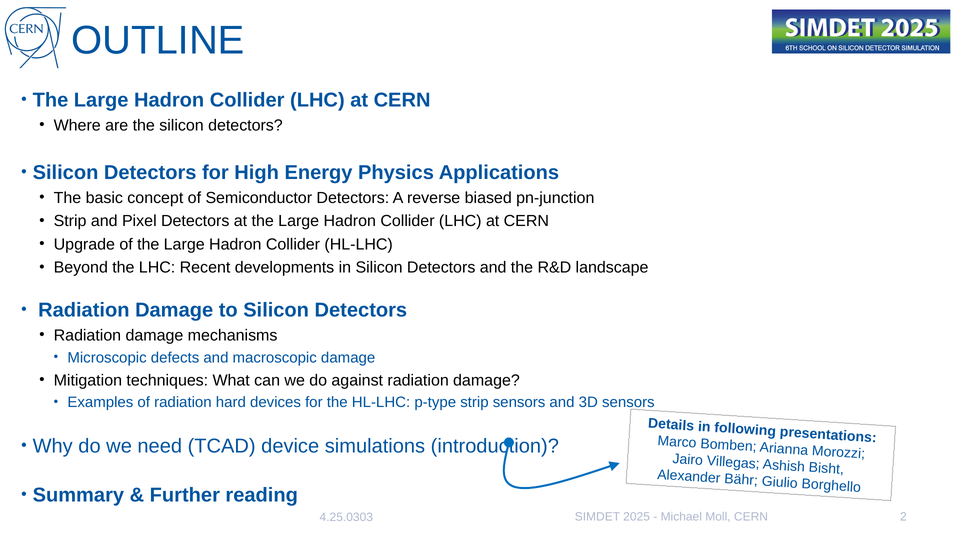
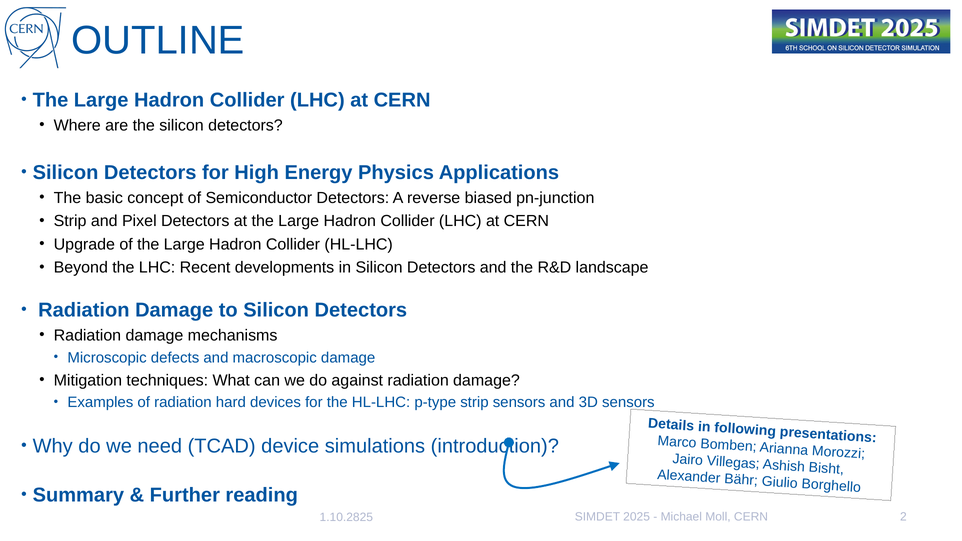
4.25.0303: 4.25.0303 -> 1.10.2825 (346, 517)
